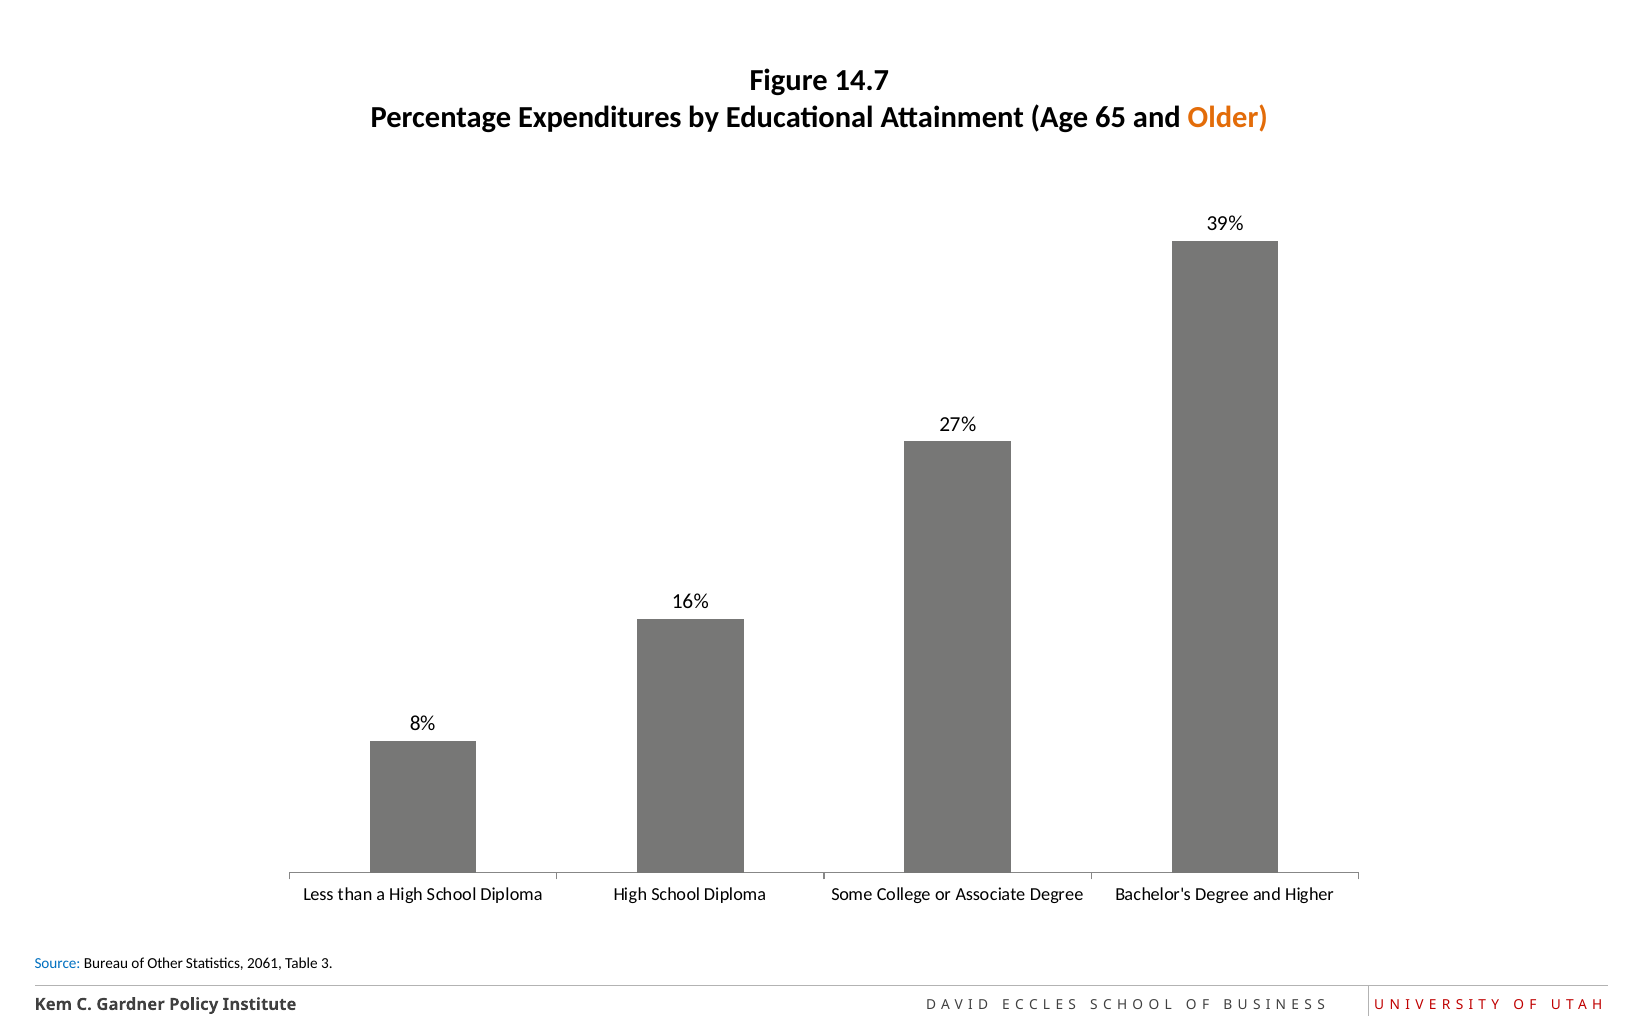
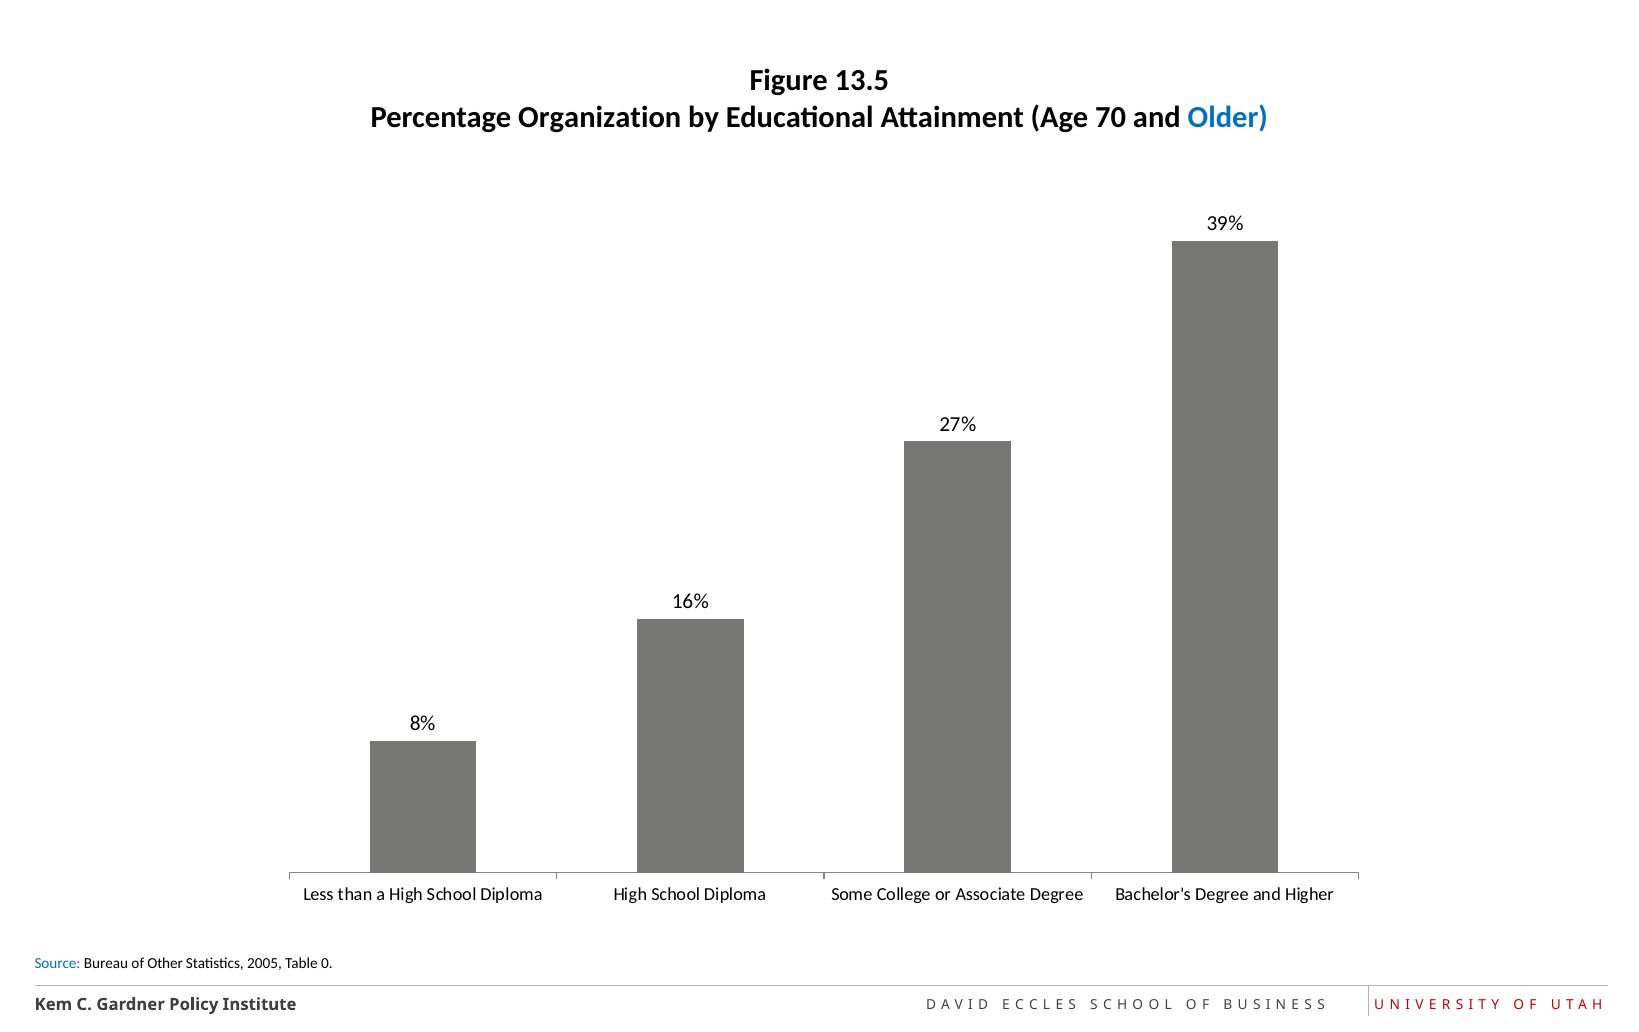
14.7: 14.7 -> 13.5 (862, 81)
Expenditures: Expenditures -> Organization (600, 117)
65: 65 -> 70 (1111, 117)
Older colour: orange -> blue (1228, 117)
2061: 2061 -> 2005 (265, 963)
3: 3 -> 0 (327, 963)
